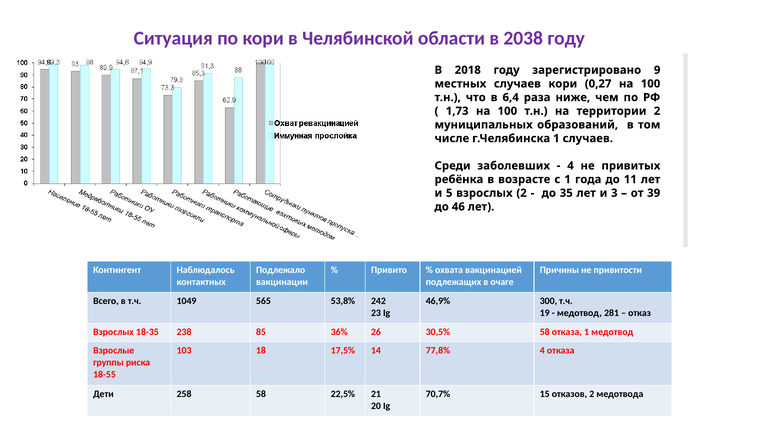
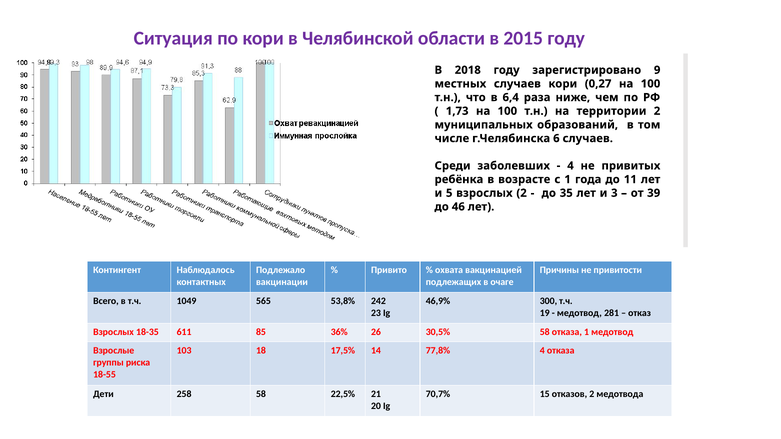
2038: 2038 -> 2015 (523, 38)
г.Челябинска 1: 1 -> 6 (556, 138)
238: 238 -> 611 (184, 332)
